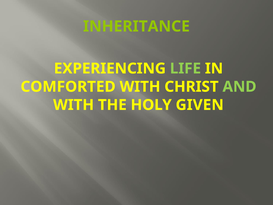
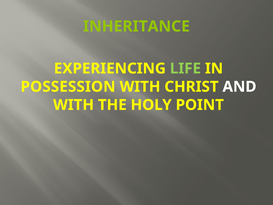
COMFORTED: COMFORTED -> POSSESSION (68, 87)
AND colour: light green -> white (239, 87)
GIVEN: GIVEN -> POINT (200, 105)
